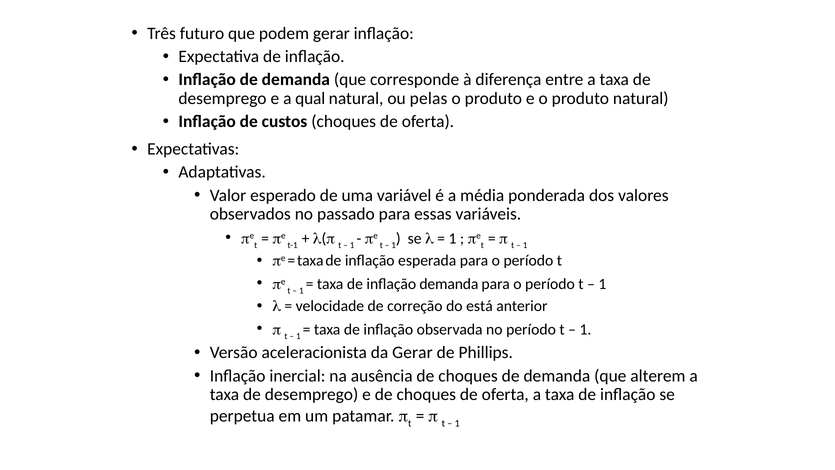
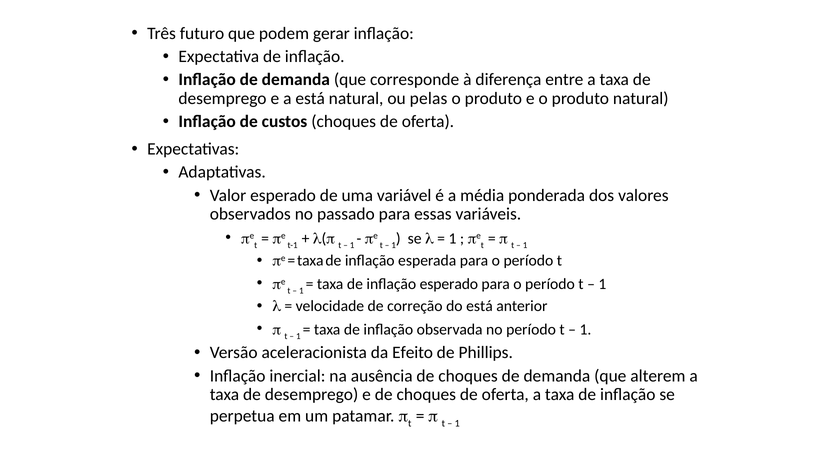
a qual: qual -> está (310, 98)
inflação demanda: demanda -> esperado (449, 284)
da Gerar: Gerar -> Efeito (413, 352)
